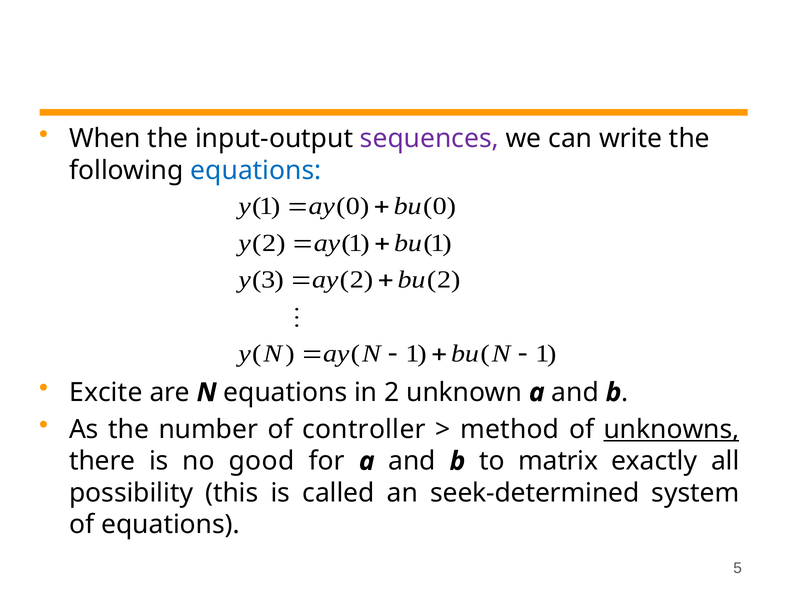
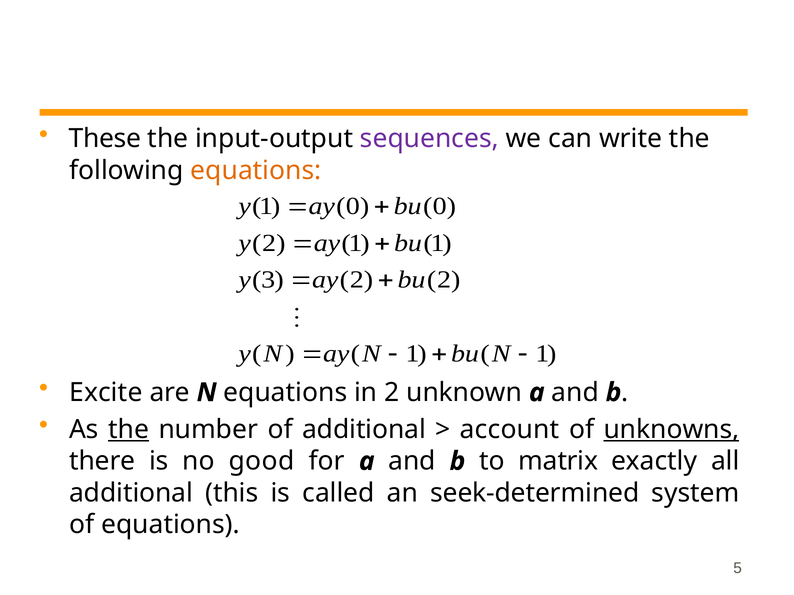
When: When -> These (105, 139)
equations colour: blue -> orange (256, 171)
the underline: none -> present (129, 430)
of controller: controller -> additional (364, 430)
method: method -> account (510, 430)
possibility: possibility -> additional (131, 493)
